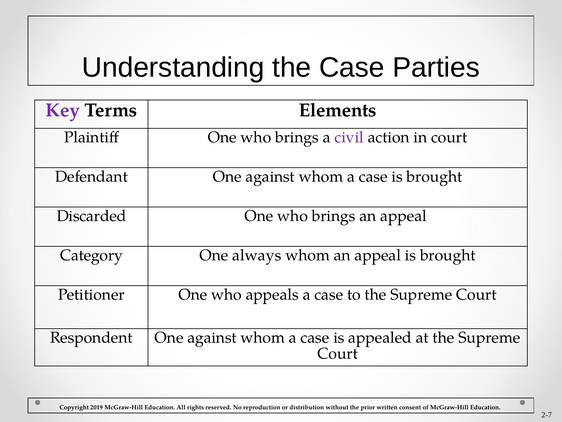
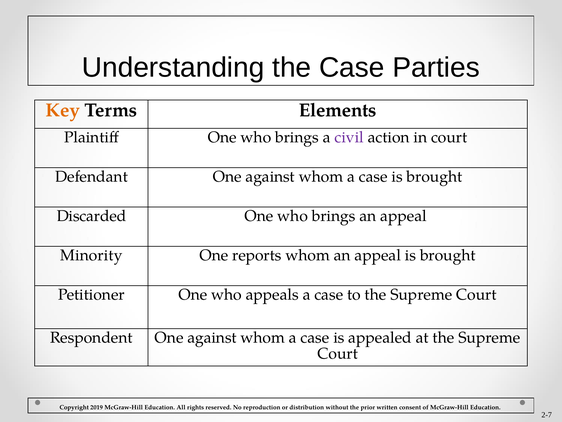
Key colour: purple -> orange (63, 110)
Category: Category -> Minority (91, 255)
always: always -> reports (257, 255)
